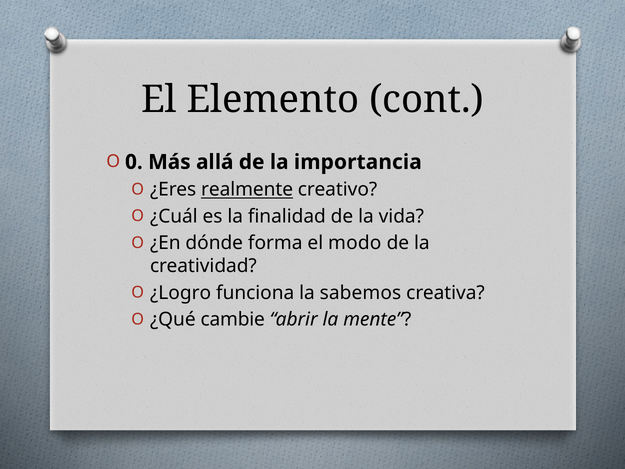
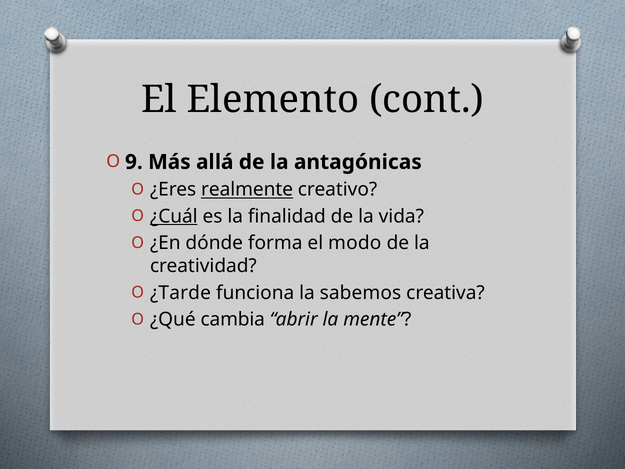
0: 0 -> 9 (134, 162)
importancia: importancia -> antagónicas (358, 162)
¿Cuál underline: none -> present (174, 216)
¿Logro: ¿Logro -> ¿Tarde (180, 293)
cambie: cambie -> cambia (233, 319)
